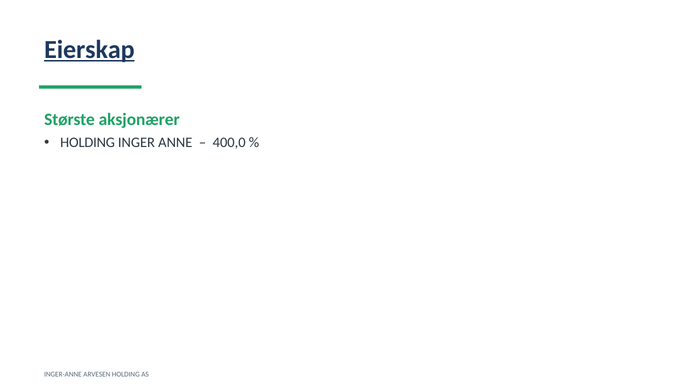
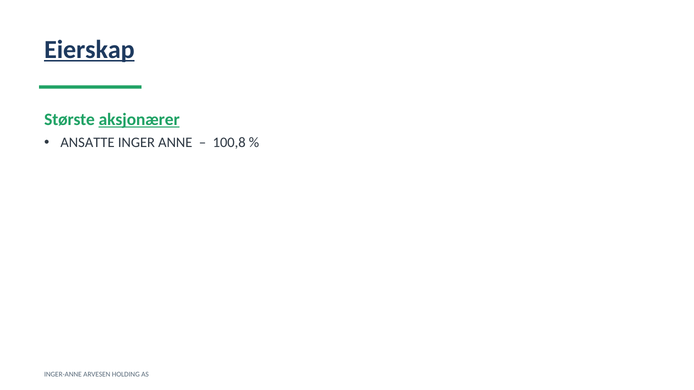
aksjonærer underline: none -> present (139, 119)
HOLDING: HOLDING -> ANSATTE (87, 143)
400,0: 400,0 -> 100,8 (229, 143)
